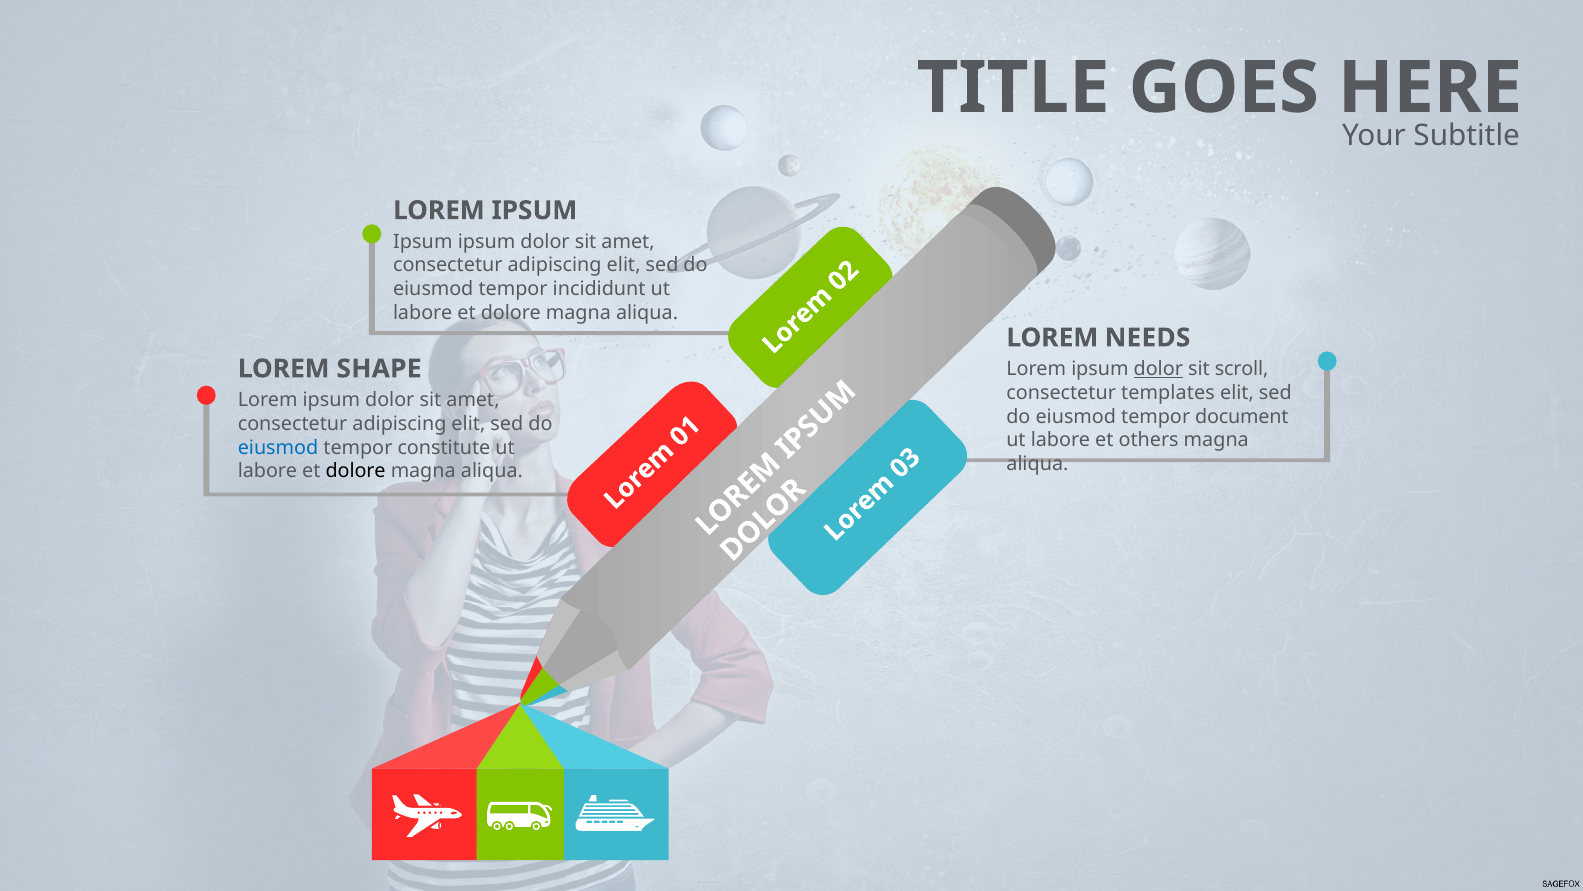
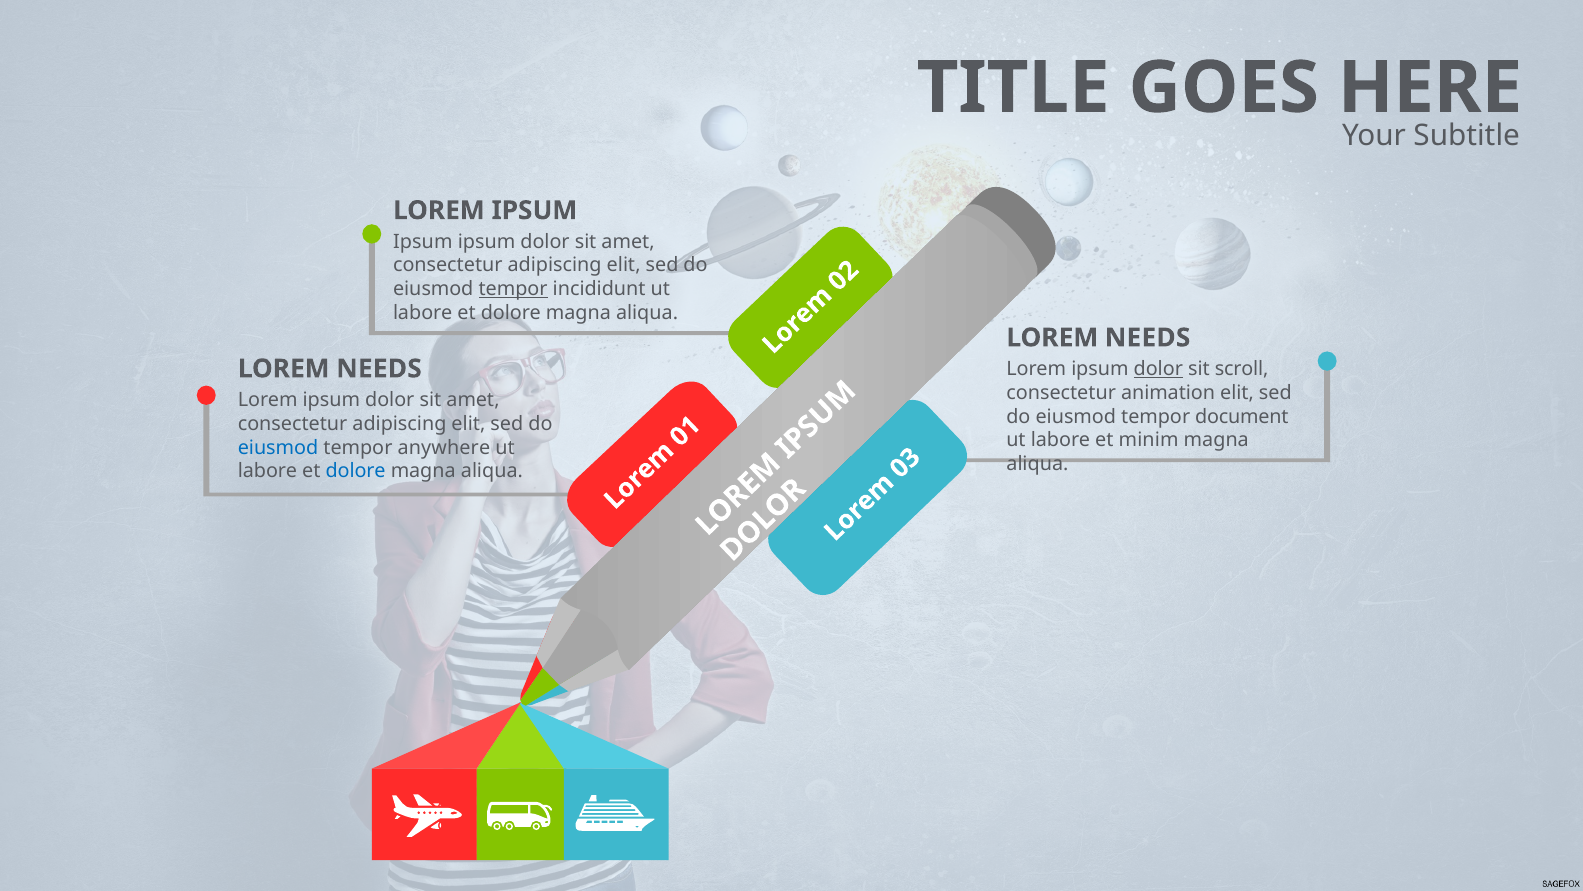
tempor underline: none -> present (513, 289)
SHAPE: SHAPE -> NEEDS (379, 369)
templates: templates -> animation (1168, 392)
others: others -> minim (1149, 440)
constitute: constitute -> anywhere (444, 447)
dolore colour: black -> blue (356, 471)
